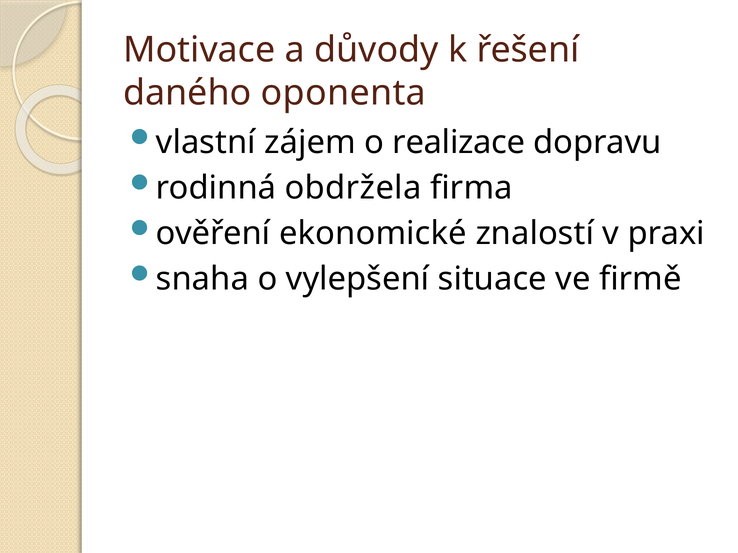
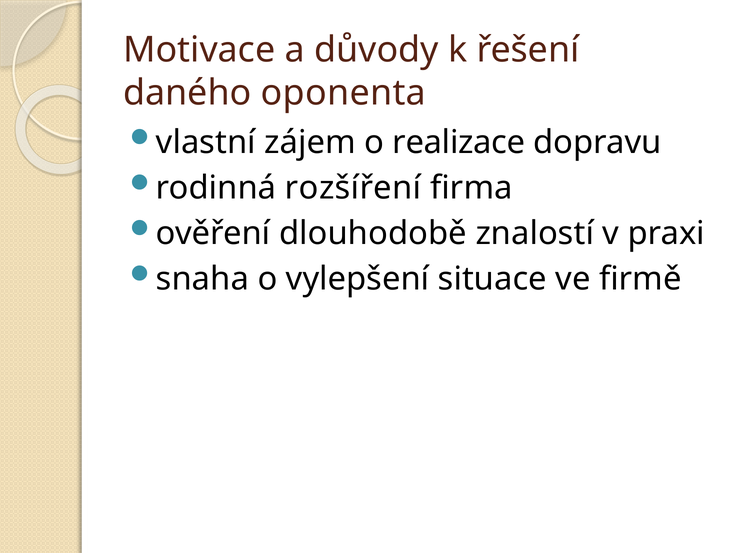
obdržela: obdržela -> rozšíření (353, 188)
ekonomické: ekonomické -> dlouhodobě (373, 234)
